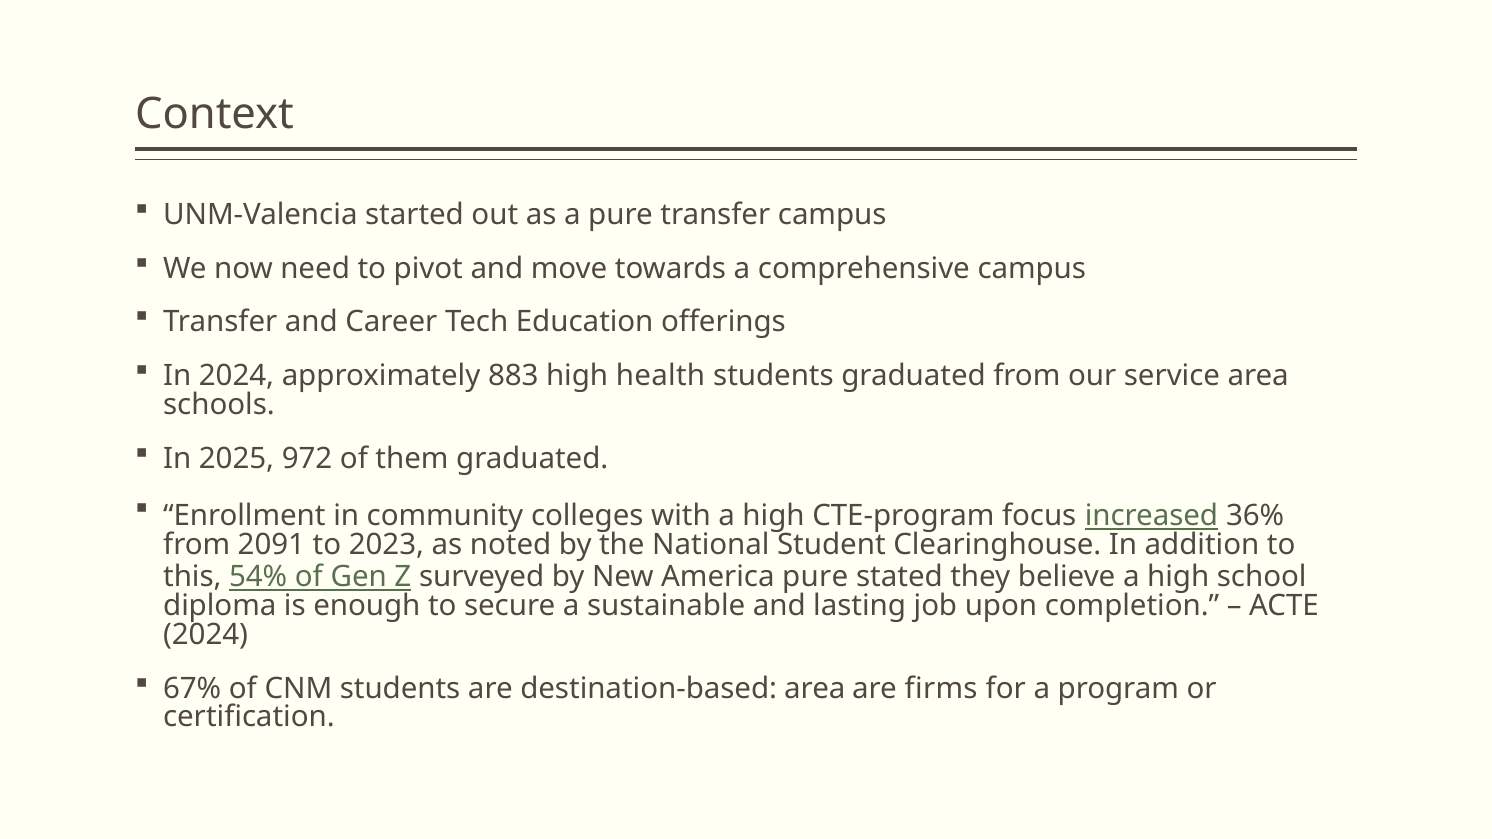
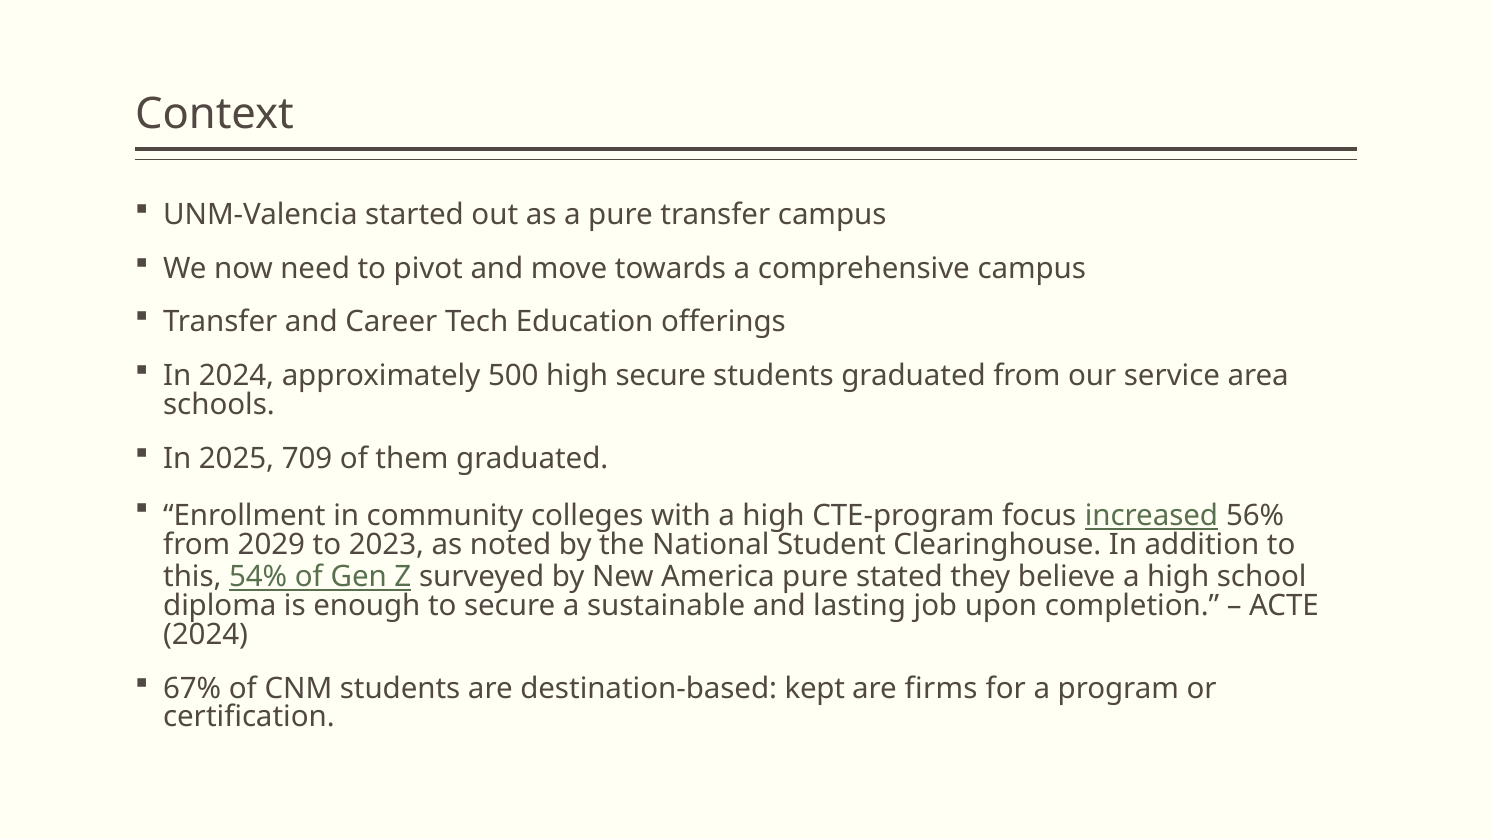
883: 883 -> 500 (513, 376)
high health: health -> secure (661, 376)
972: 972 -> 709 (307, 459)
36%: 36% -> 56% (1255, 516)
2091: 2091 -> 2029 (271, 545)
destination-based area: area -> kept (815, 689)
